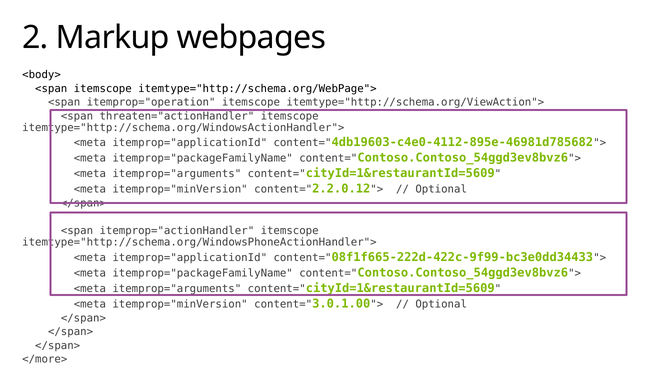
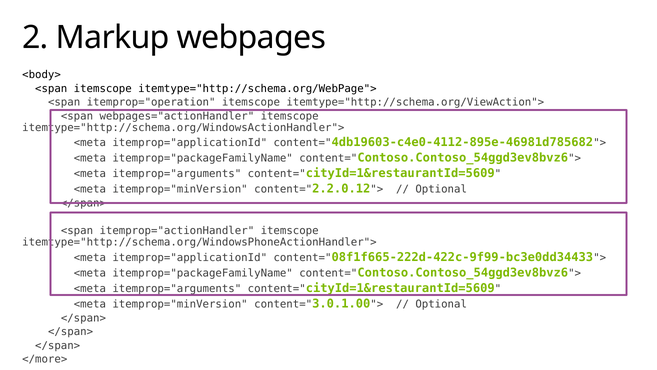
threaten="actionHandler: threaten="actionHandler -> webpages="actionHandler (177, 116)
